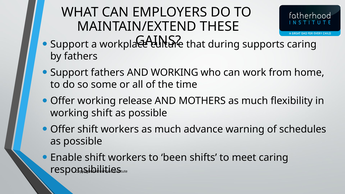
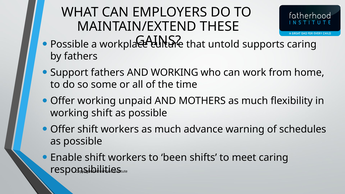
Support: Support -> Possible (70, 44)
during: during -> untold (224, 44)
release: release -> unpaid (135, 101)
